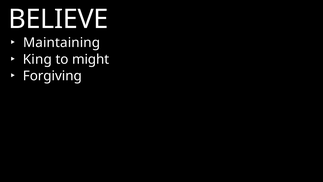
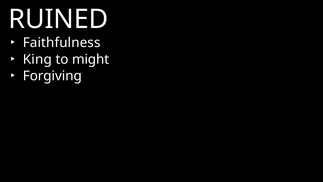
BELIEVE: BELIEVE -> RUINED (58, 19)
Maintaining: Maintaining -> Faithfulness (62, 43)
